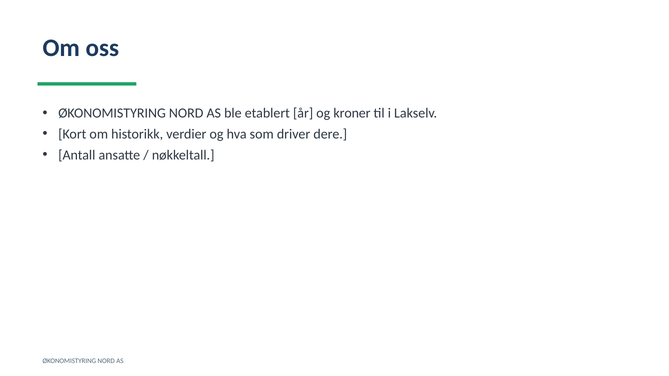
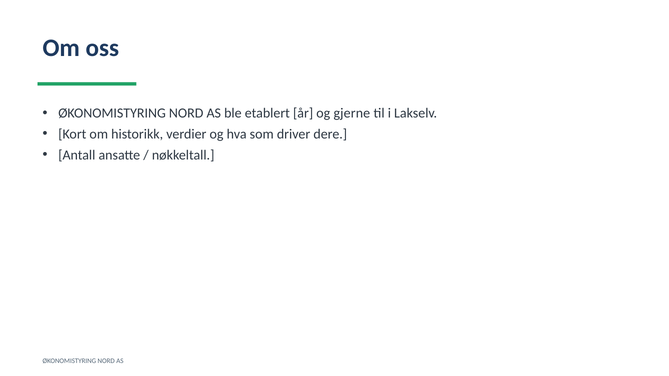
kroner: kroner -> gjerne (352, 113)
